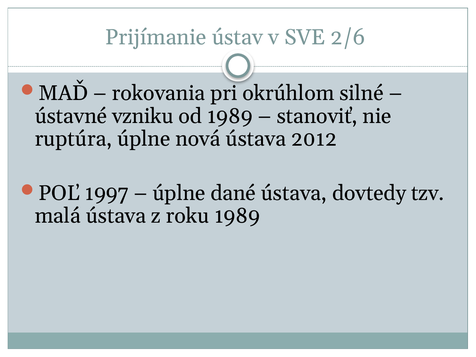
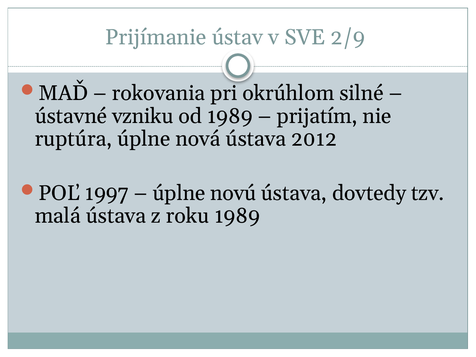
2/6: 2/6 -> 2/9 (348, 37)
stanoviť: stanoviť -> prijatím (317, 116)
dané: dané -> novú (233, 193)
